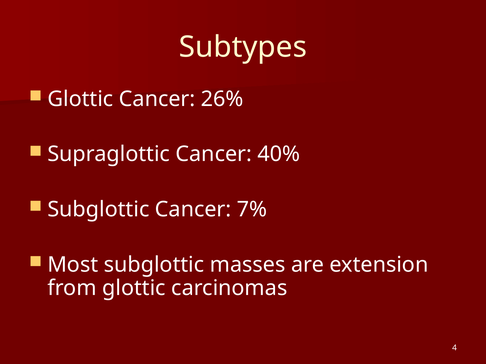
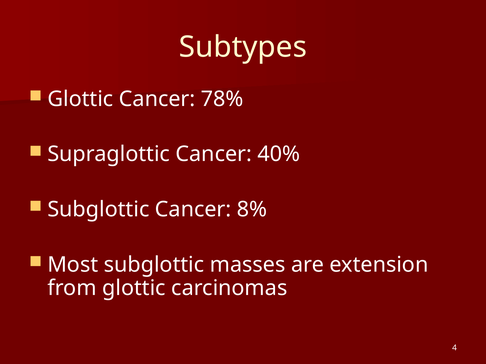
26%: 26% -> 78% (222, 99)
7%: 7% -> 8% (252, 210)
